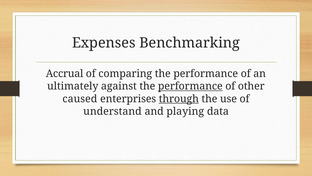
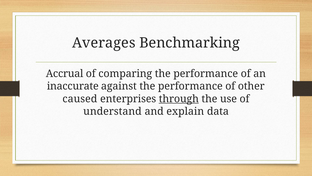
Expenses: Expenses -> Averages (104, 43)
ultimately: ultimately -> inaccurate (73, 86)
performance underline: present -> none (190, 86)
playing: playing -> explain (185, 111)
